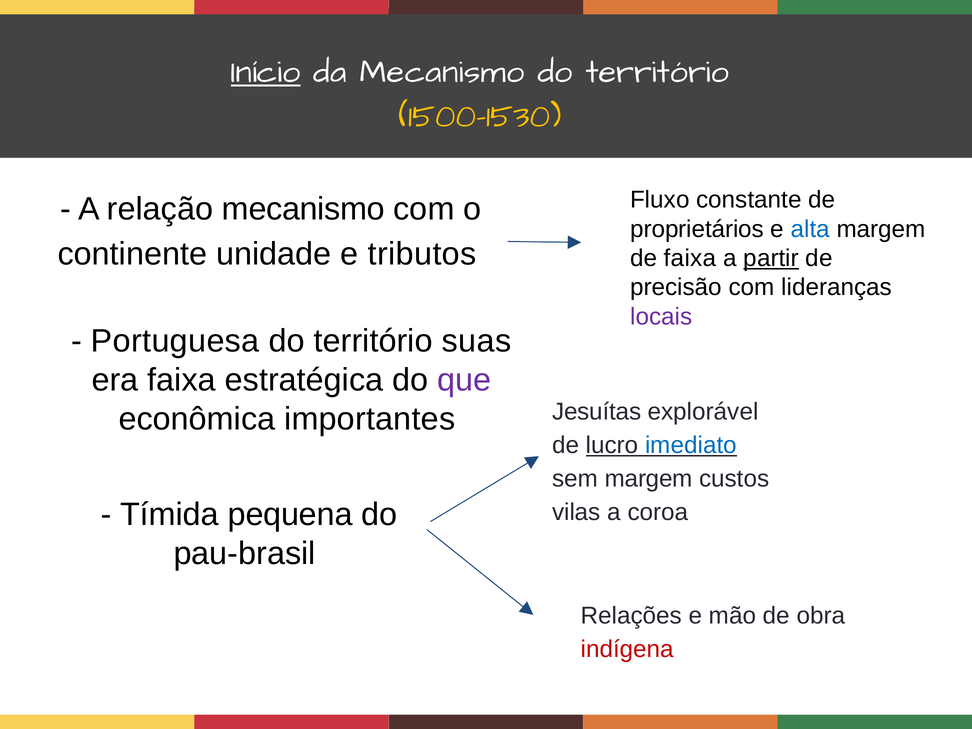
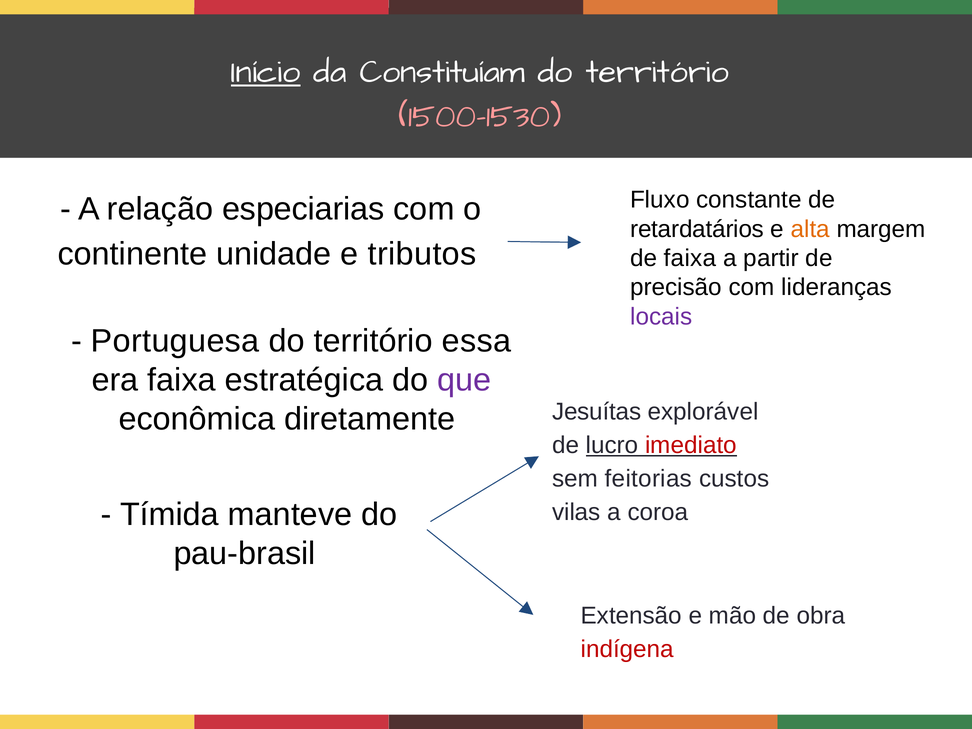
da Mecanismo: Mecanismo -> Constituíam (442, 71)
1500-1530 colour: yellow -> pink (480, 116)
relação mecanismo: mecanismo -> especiarias (303, 209)
proprietários: proprietários -> retardatários (697, 229)
alta colour: blue -> orange (810, 229)
partir underline: present -> none (771, 258)
suas: suas -> essa (477, 341)
importantes: importantes -> diretamente (370, 419)
imediato colour: blue -> red (691, 445)
sem margem: margem -> feitorias (648, 479)
pequena: pequena -> manteve (290, 515)
Relações: Relações -> Extensão (631, 616)
